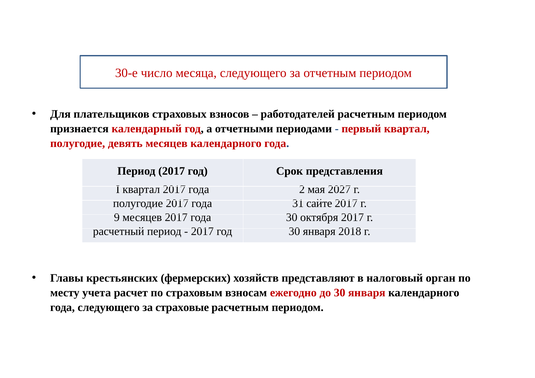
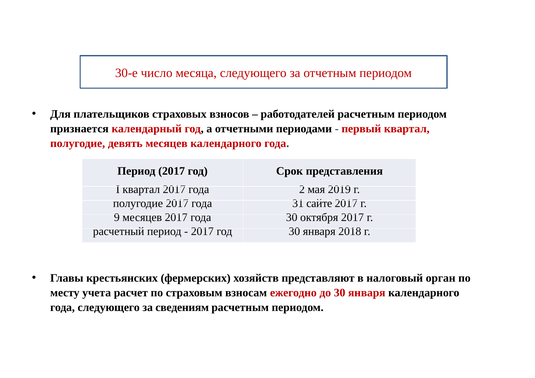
2027: 2027 -> 2019 (339, 189)
страховые: страховые -> сведениям (182, 308)
